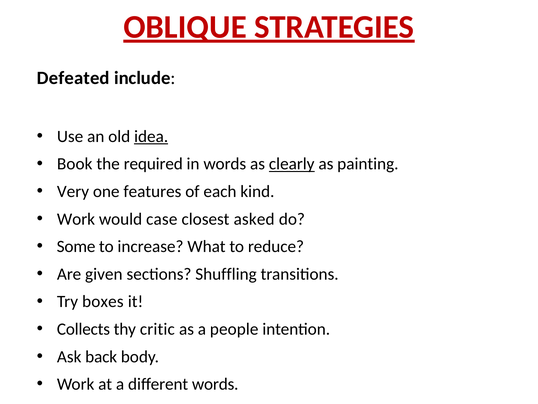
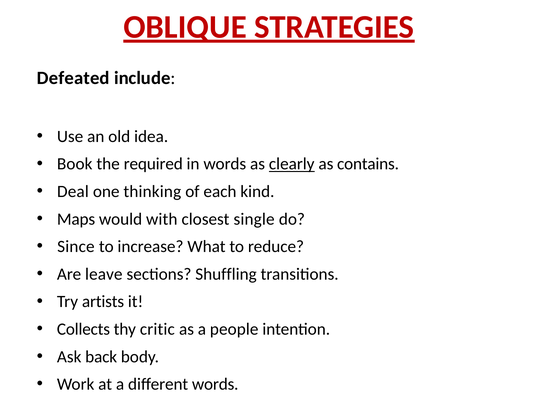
idea underline: present -> none (151, 136)
painting: painting -> contains (368, 164)
Very: Very -> Deal (73, 191)
features: features -> thinking (152, 191)
Work: Work -> Maps (76, 219)
case: case -> with (162, 219)
asked: asked -> single (254, 219)
Some: Some -> Since (76, 246)
given: given -> leave (104, 274)
boxes: boxes -> artists (103, 301)
